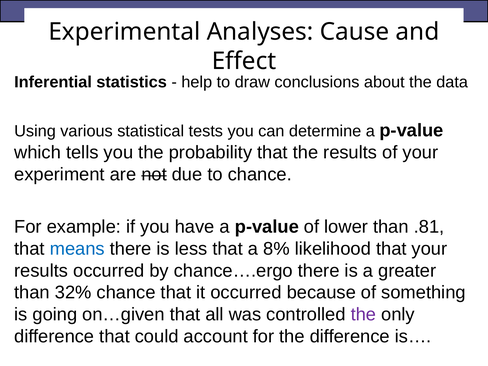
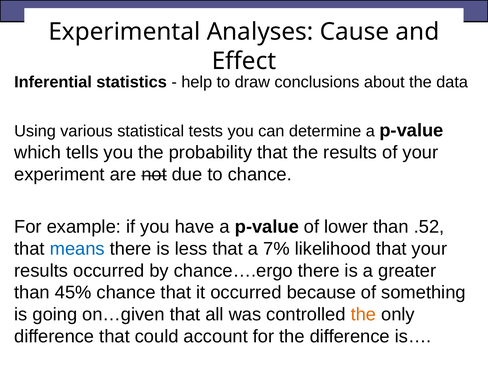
.81: .81 -> .52 (429, 227)
8%: 8% -> 7% (276, 249)
32%: 32% -> 45% (73, 293)
the colour: purple -> orange (363, 315)
